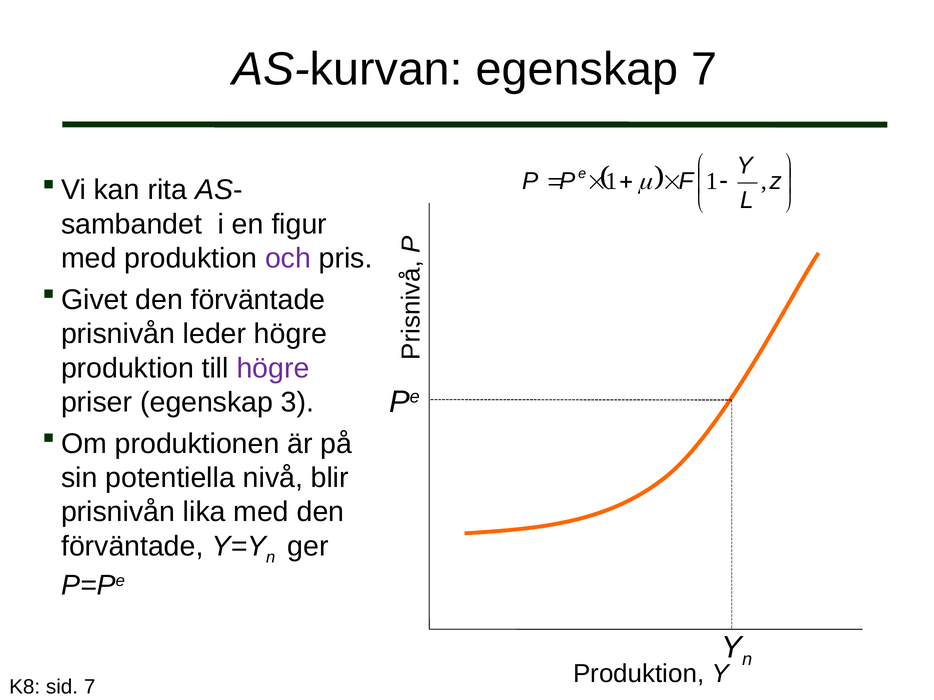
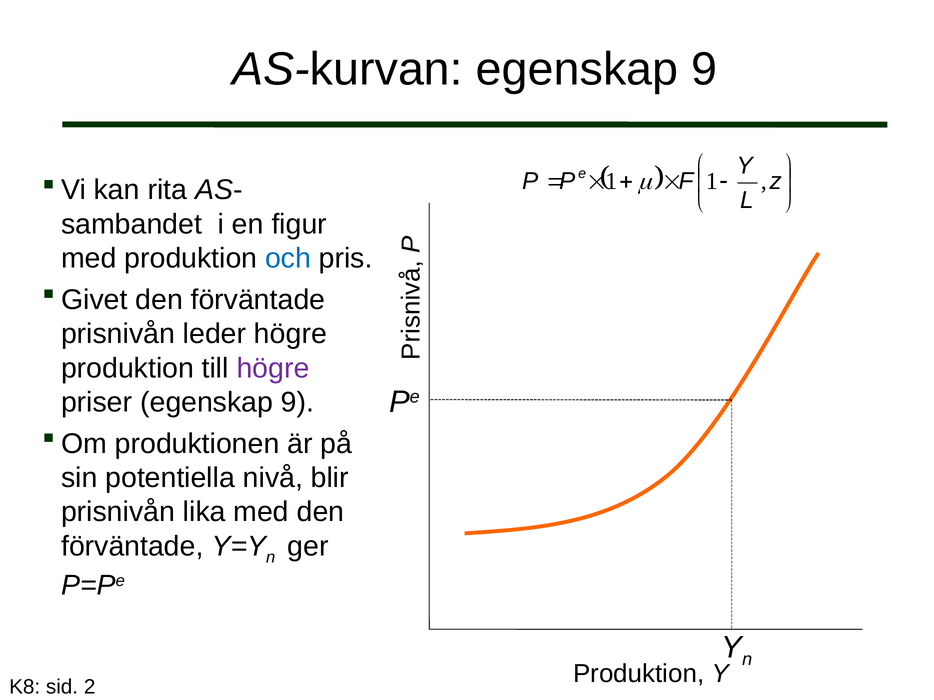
AS-kurvan egenskap 7: 7 -> 9 (704, 69)
och colour: purple -> blue (288, 259)
priser egenskap 3: 3 -> 9 (298, 403)
sid 7: 7 -> 2 (90, 688)
